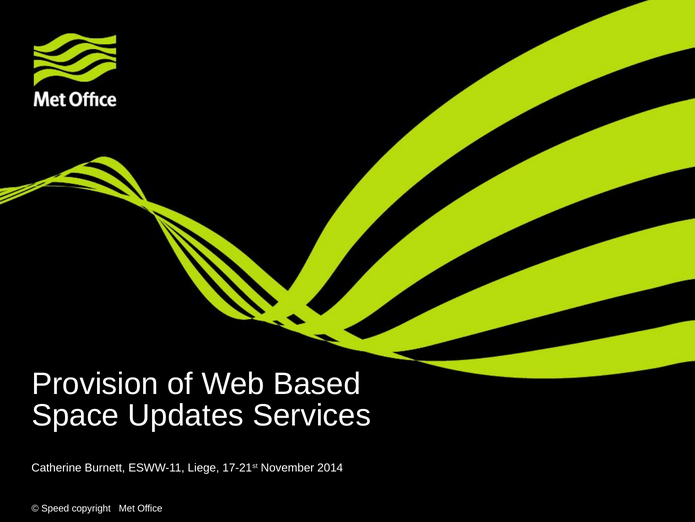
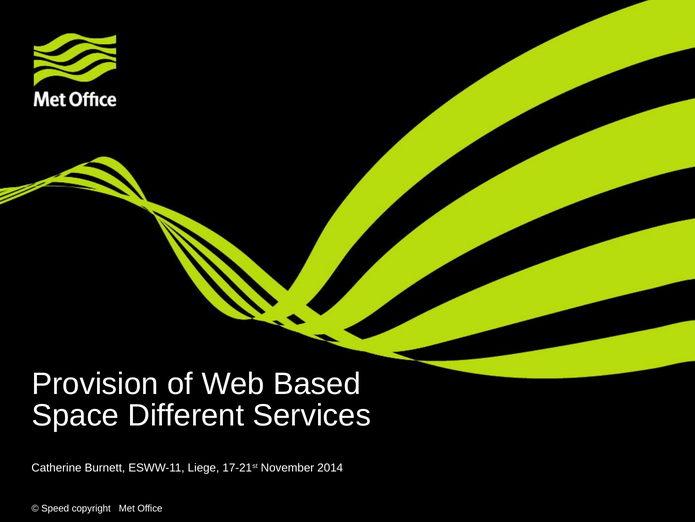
Updates: Updates -> Different (186, 415)
